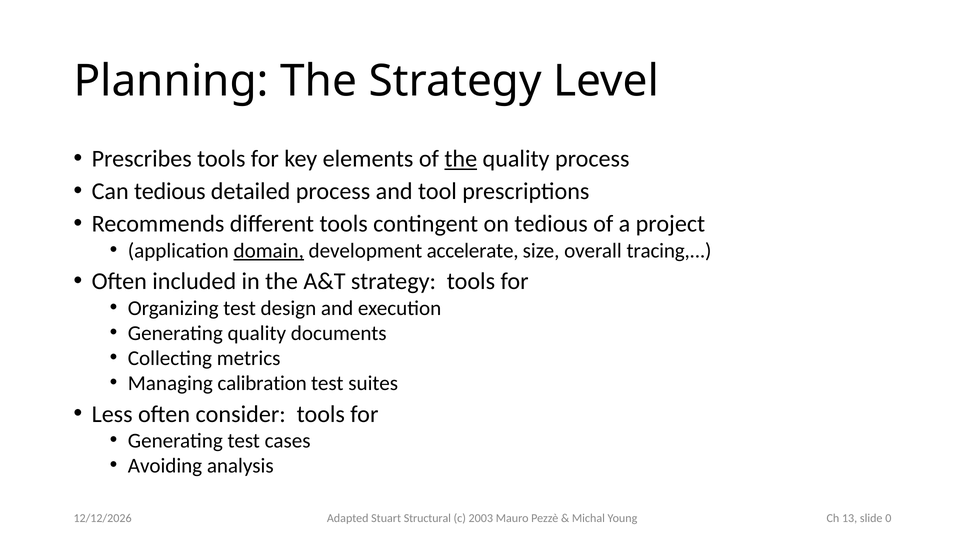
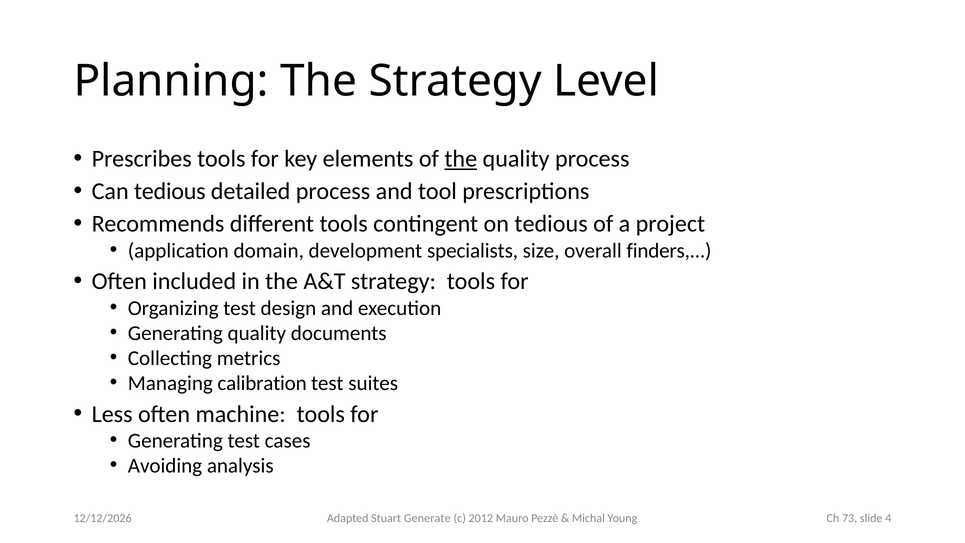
domain underline: present -> none (269, 250)
accelerate: accelerate -> specialists (473, 250)
tracing: tracing -> finders (669, 250)
consider: consider -> machine (241, 414)
Structural: Structural -> Generate (427, 518)
2003: 2003 -> 2012 (481, 518)
13: 13 -> 73 (850, 518)
0: 0 -> 4 (888, 518)
